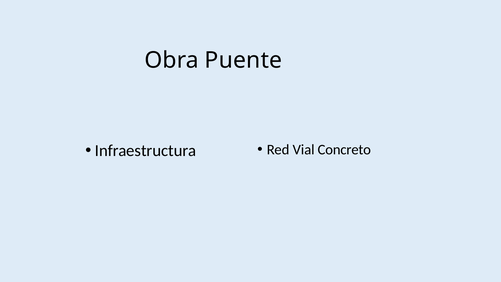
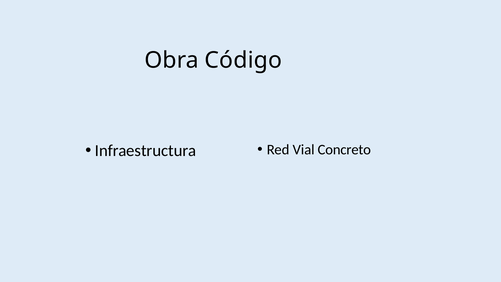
Puente: Puente -> Código (243, 60)
